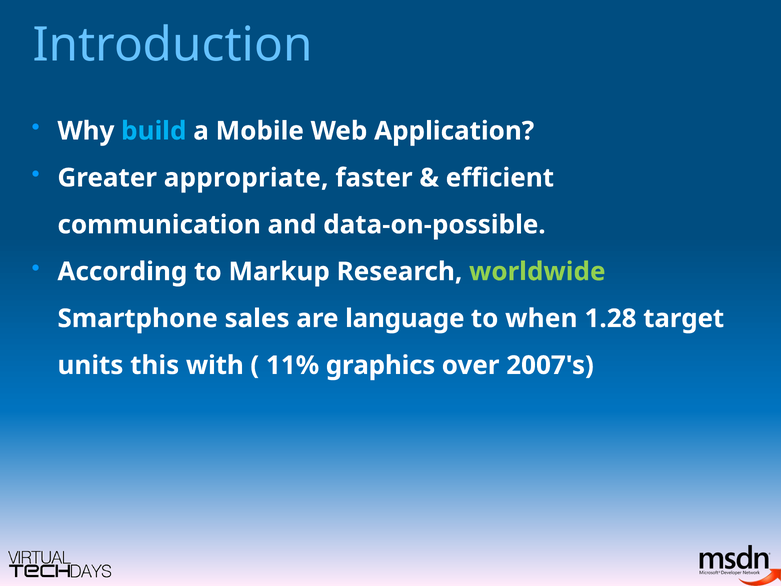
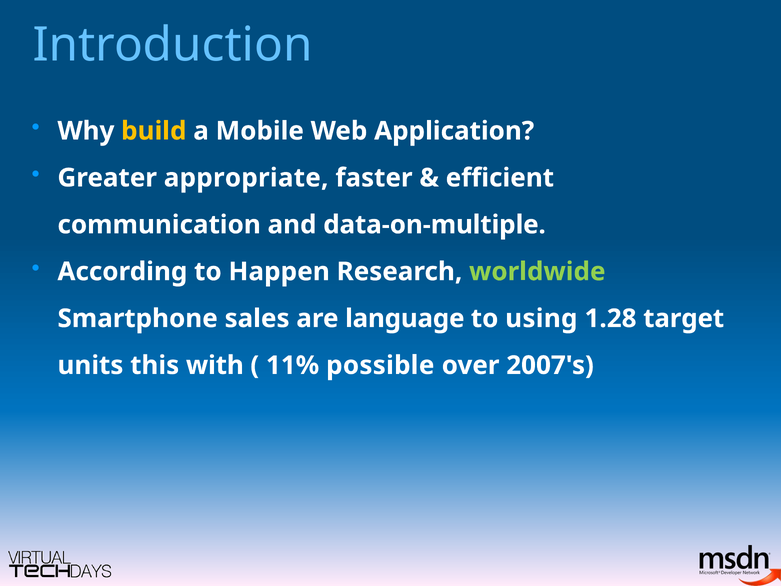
build colour: light blue -> yellow (154, 131)
data-on-possible: data-on-possible -> data-on-multiple (435, 225)
Markup: Markup -> Happen (279, 272)
when: when -> using (541, 318)
graphics: graphics -> possible (380, 365)
